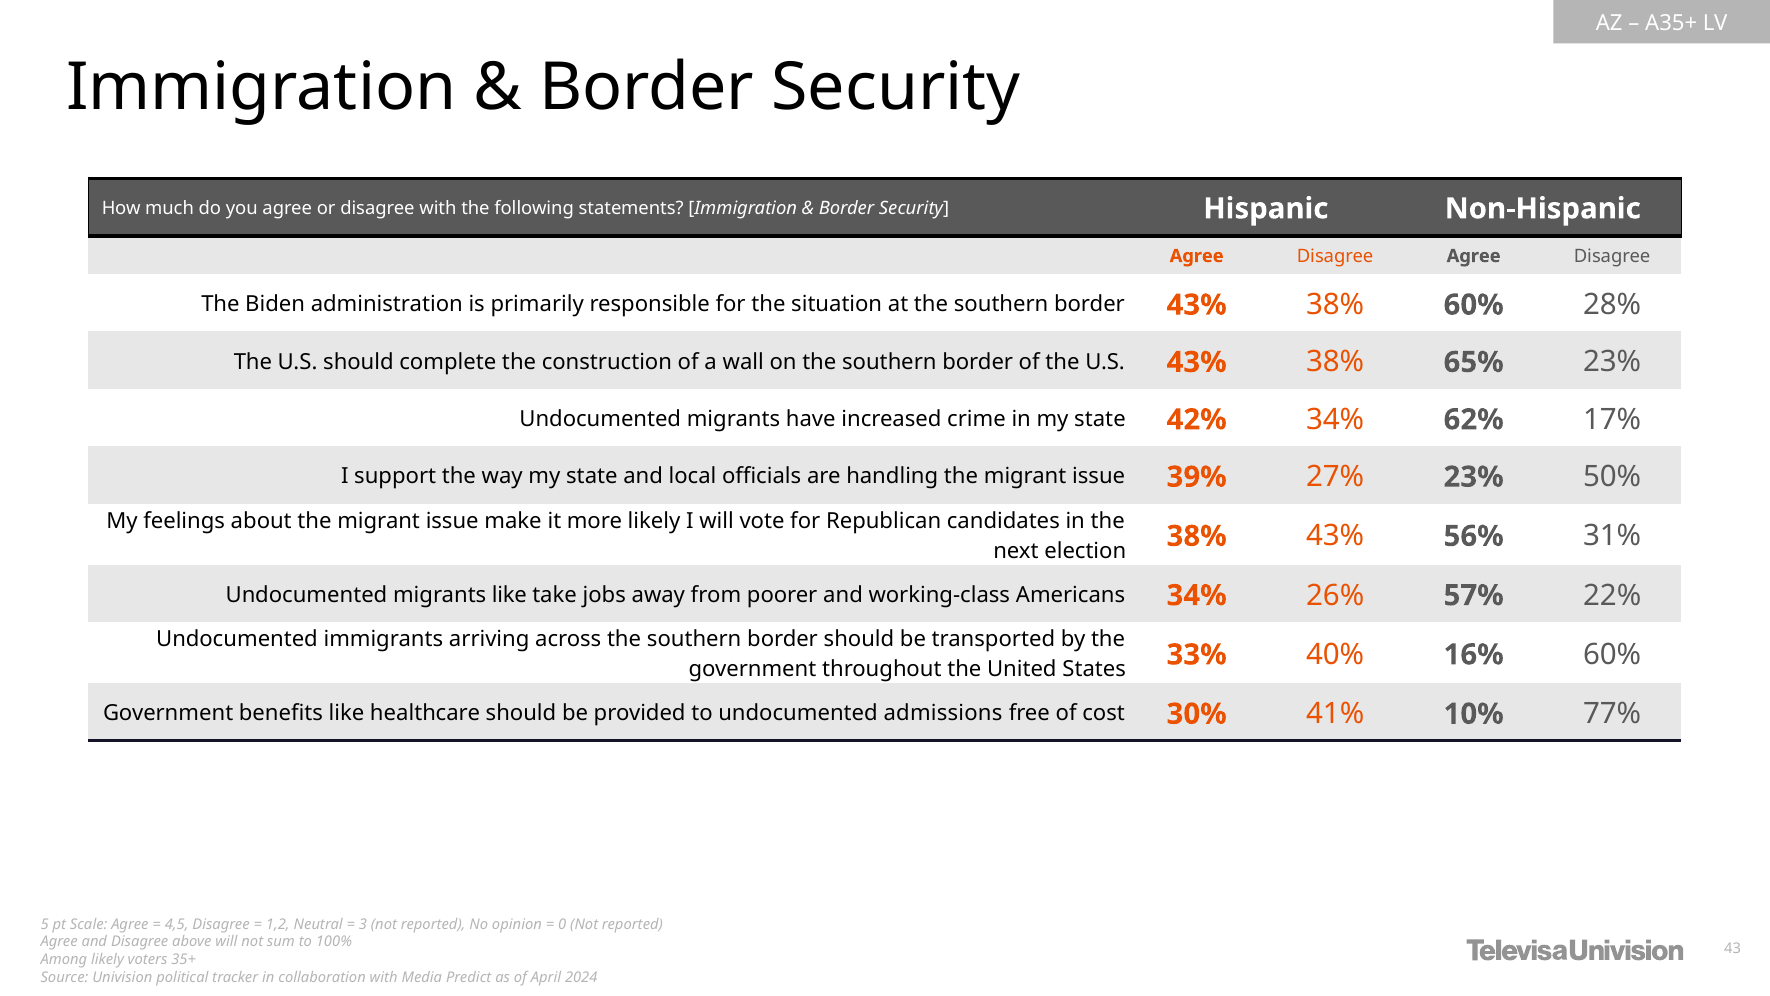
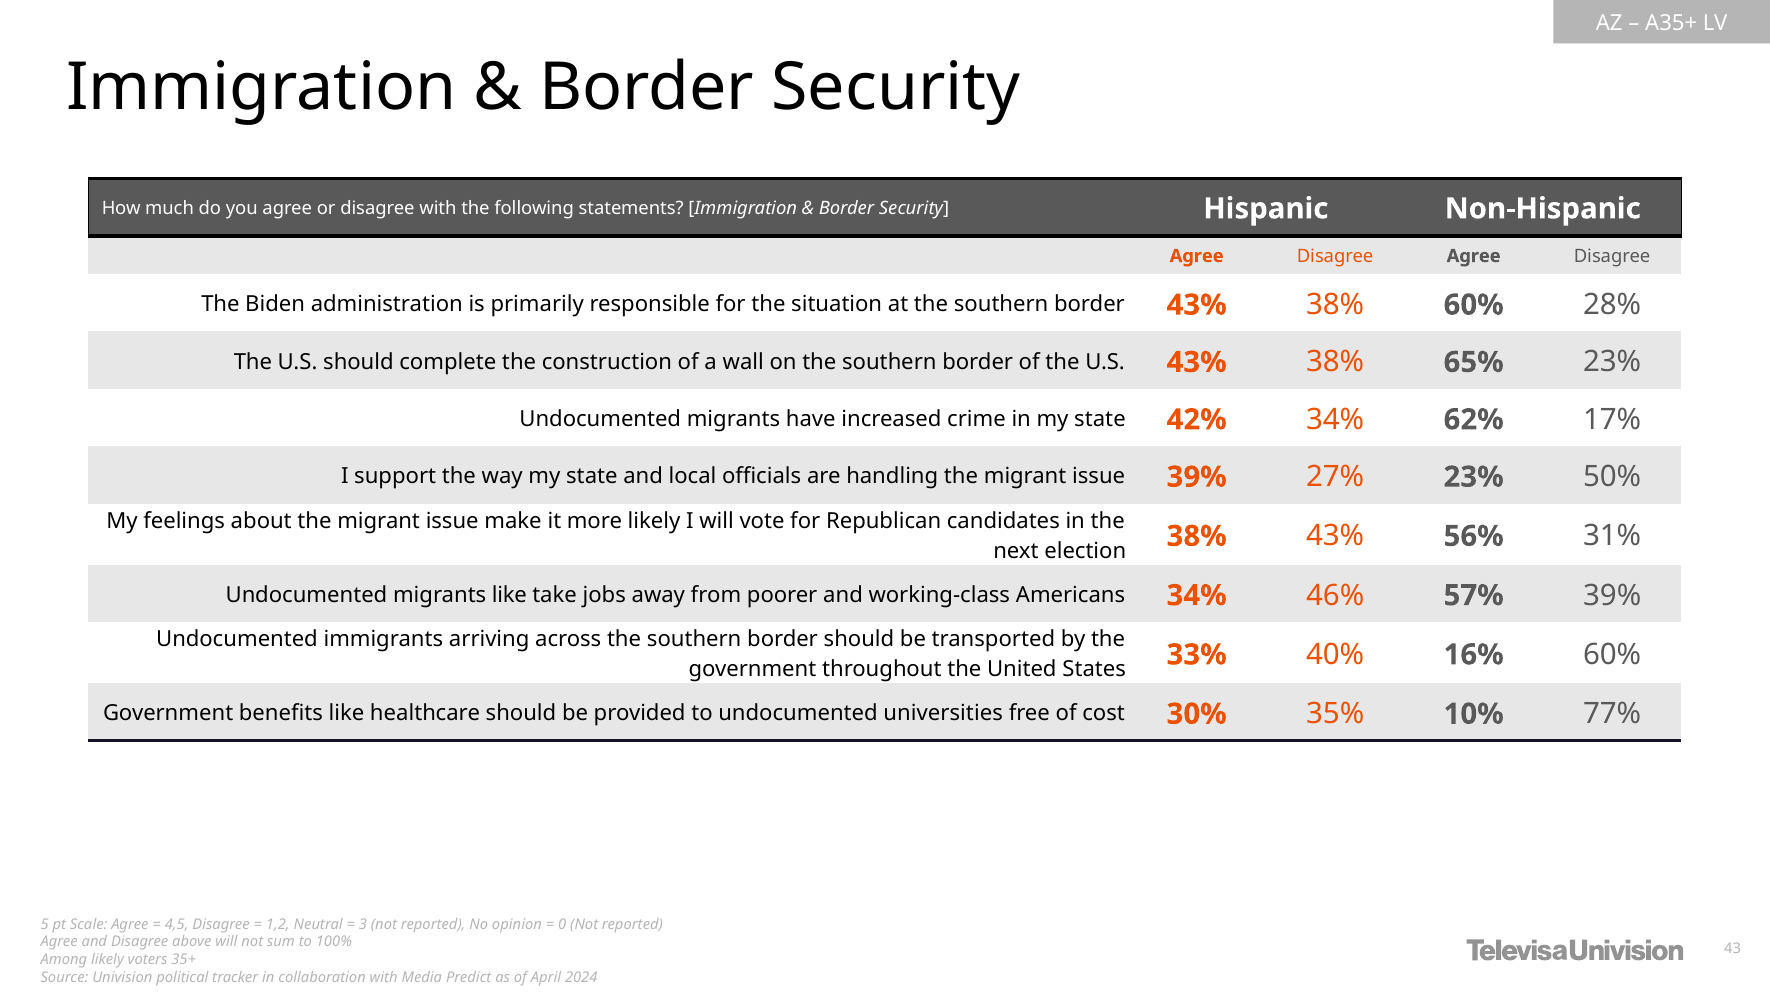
26%: 26% -> 46% (1335, 595)
57% 22%: 22% -> 39% (1612, 595)
admissions: admissions -> universities (943, 713)
41%: 41% -> 35% (1335, 714)
